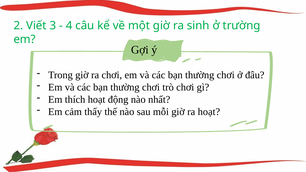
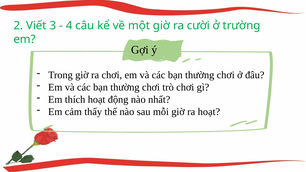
sinh: sinh -> cười (198, 26)
